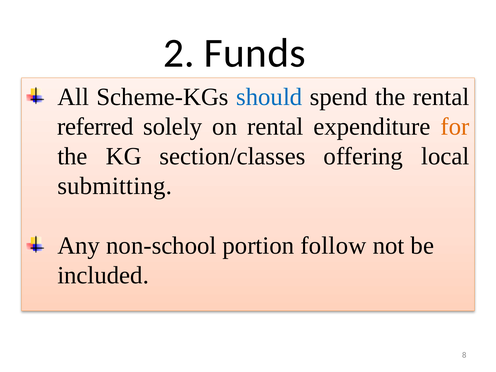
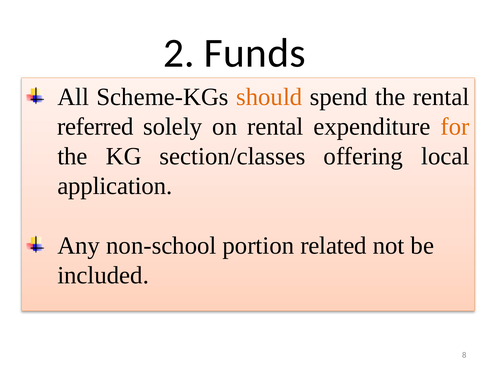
should colour: blue -> orange (269, 97)
submitting: submitting -> application (115, 186)
follow: follow -> related (334, 246)
